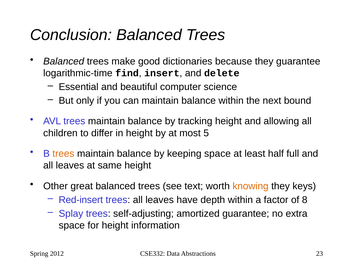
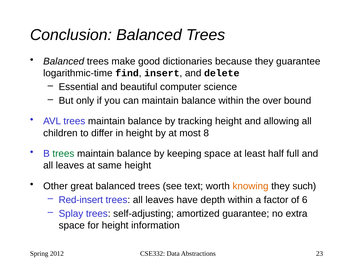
next: next -> over (272, 101)
5: 5 -> 8 (206, 133)
trees colour: orange -> green (63, 154)
keys: keys -> such (304, 186)
8: 8 -> 6 (305, 200)
